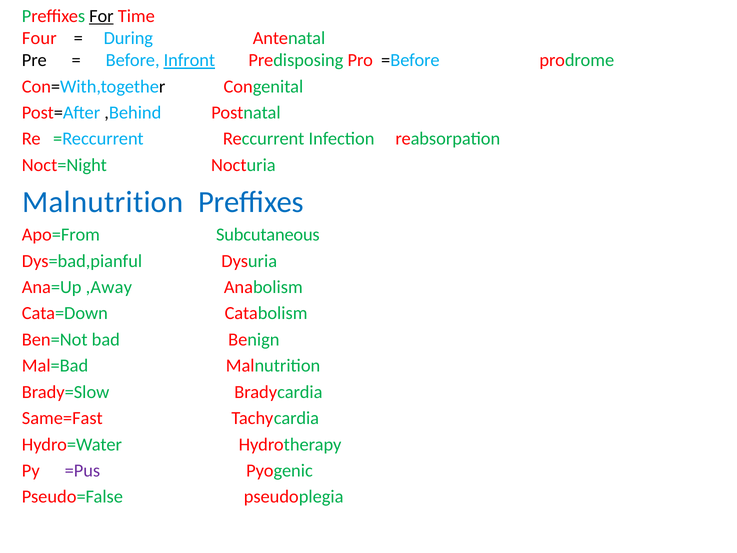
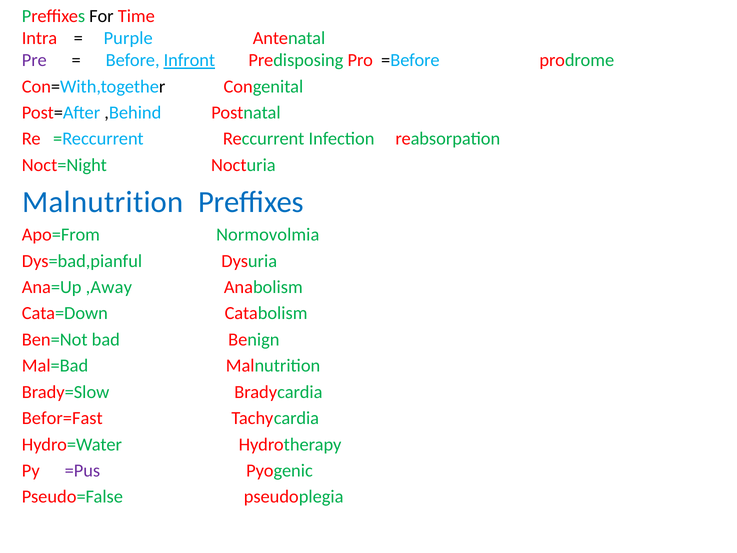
For underline: present -> none (101, 16)
Four: Four -> Intra (39, 38)
During: During -> Purple (128, 38)
Pre colour: black -> purple (34, 60)
Subcutaneous: Subcutaneous -> Normovolmia (268, 235)
Same=Fast: Same=Fast -> Befor=Fast (62, 418)
